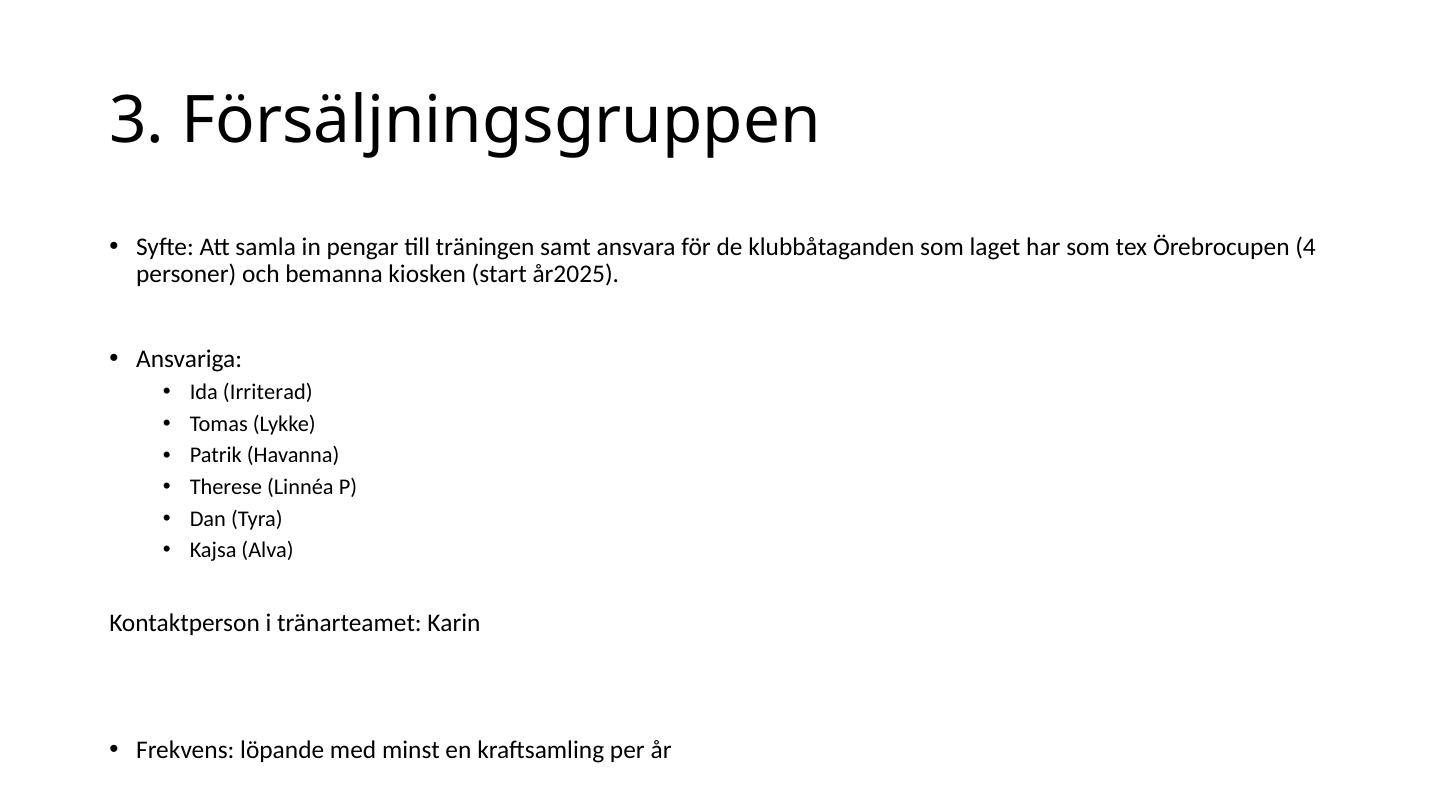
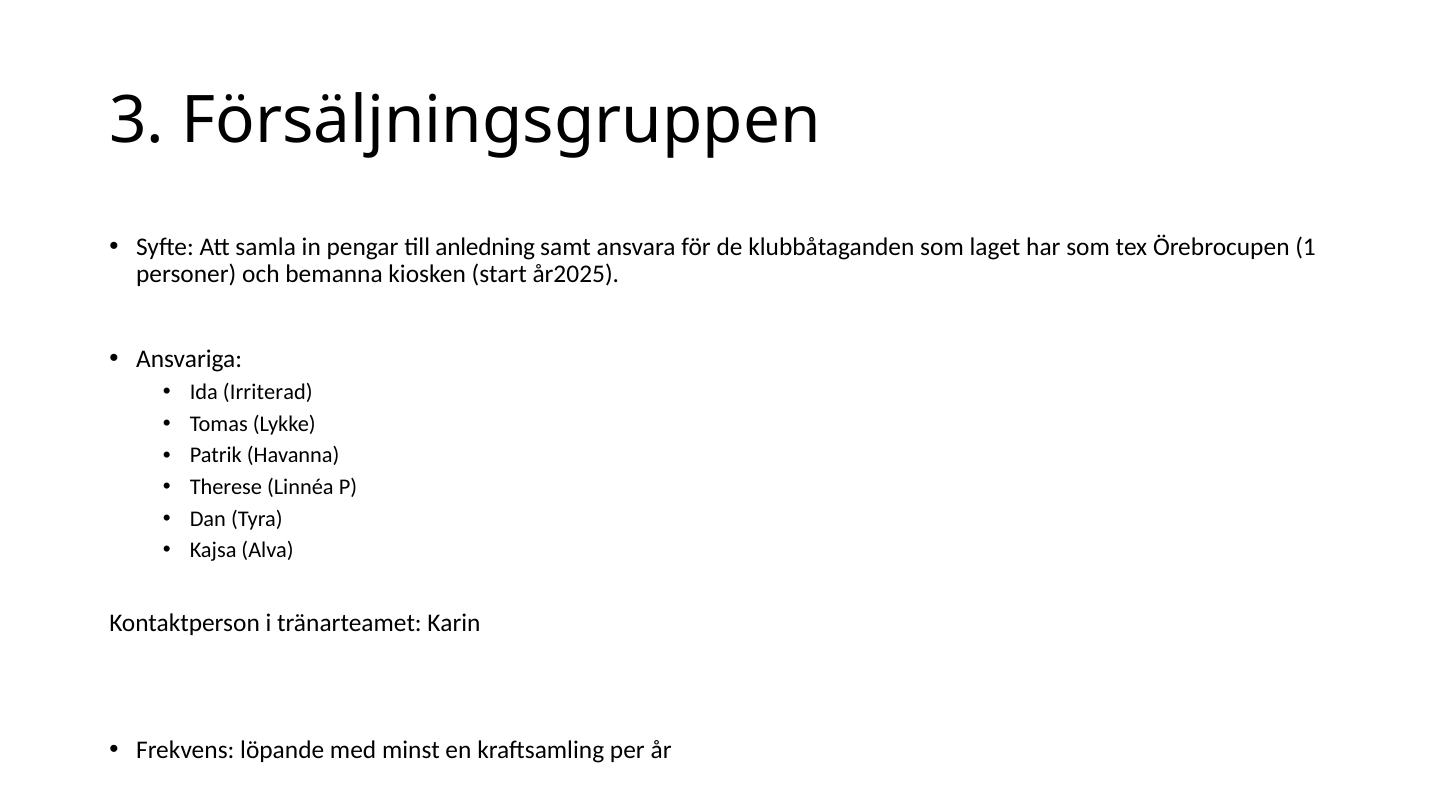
träningen: träningen -> anledning (485, 247)
4: 4 -> 1 (1306, 247)
